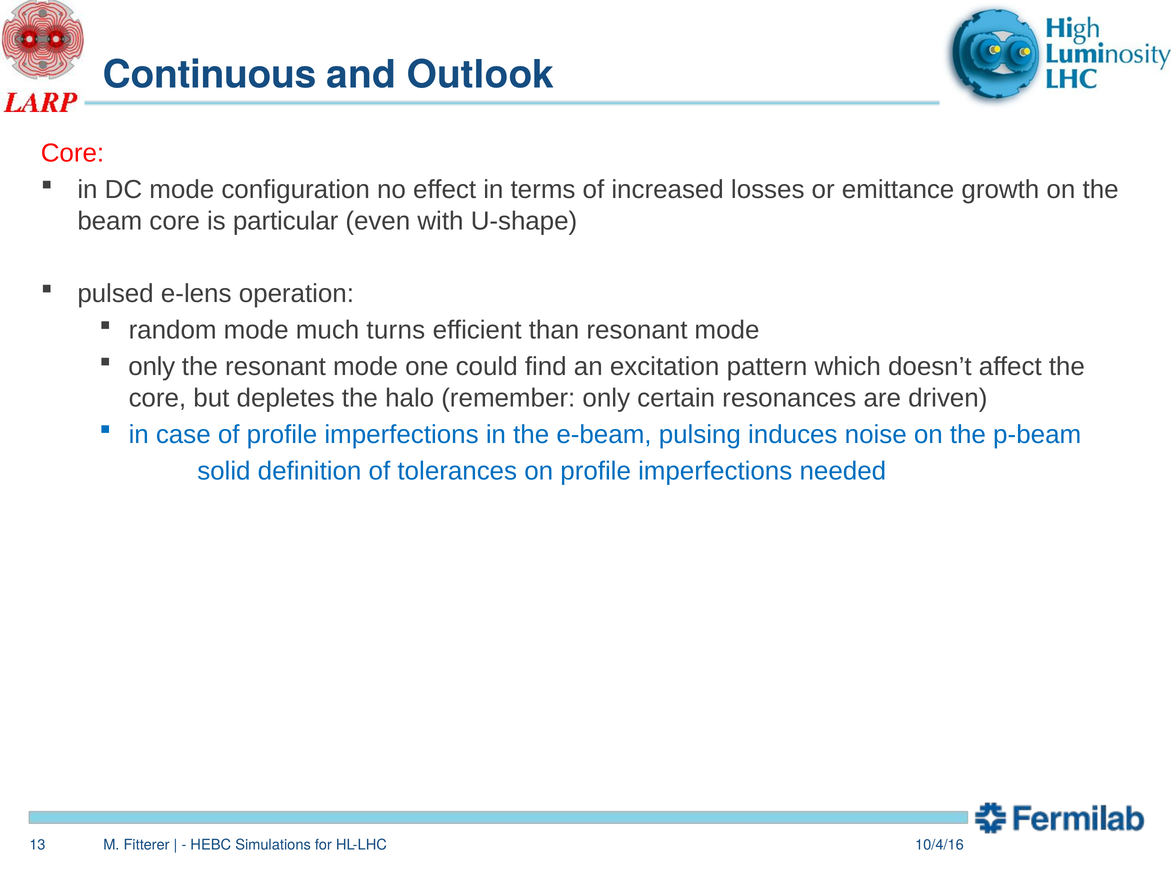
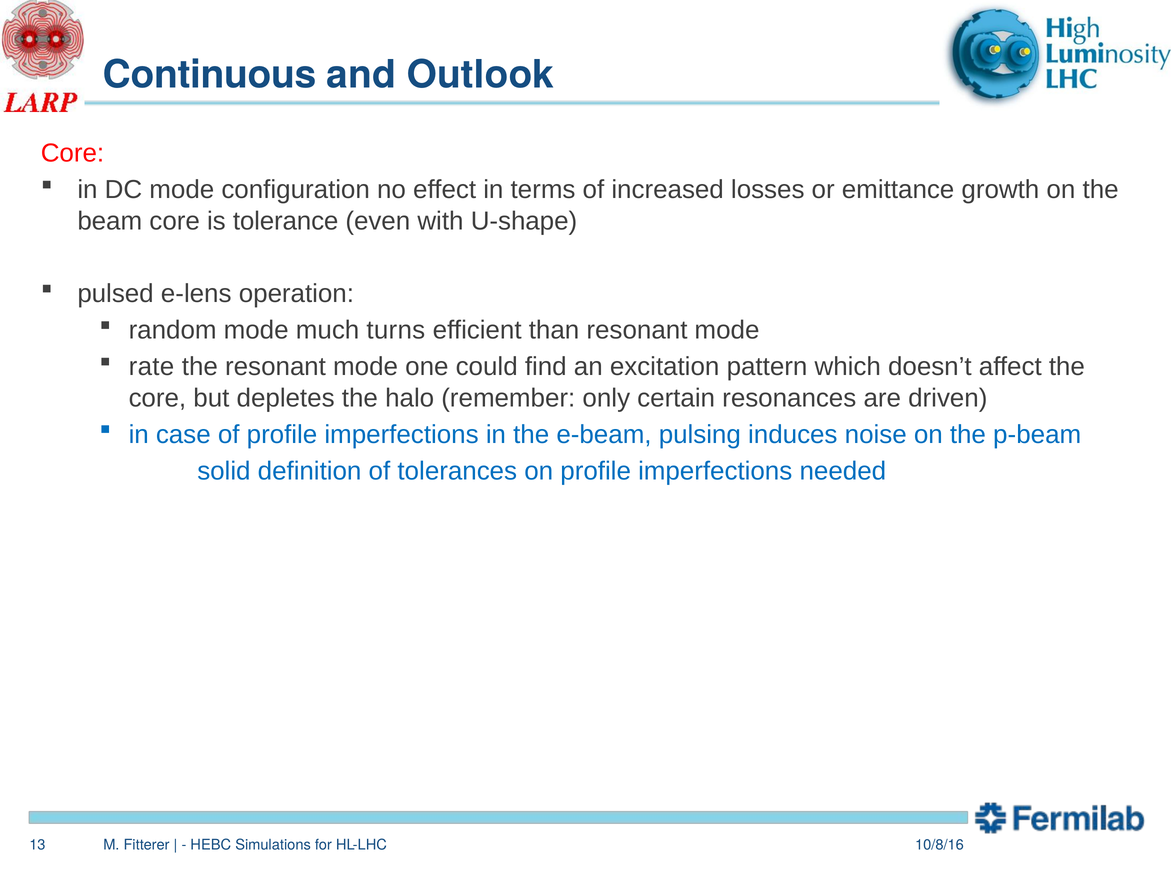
particular: particular -> tolerance (286, 221)
only: only -> rate (152, 366)
10/4/16: 10/4/16 -> 10/8/16 (939, 844)
